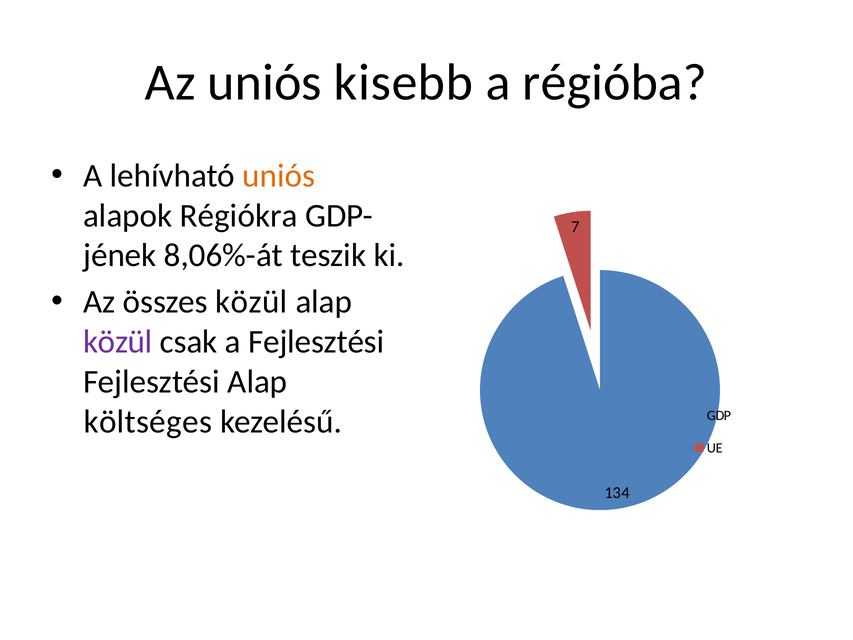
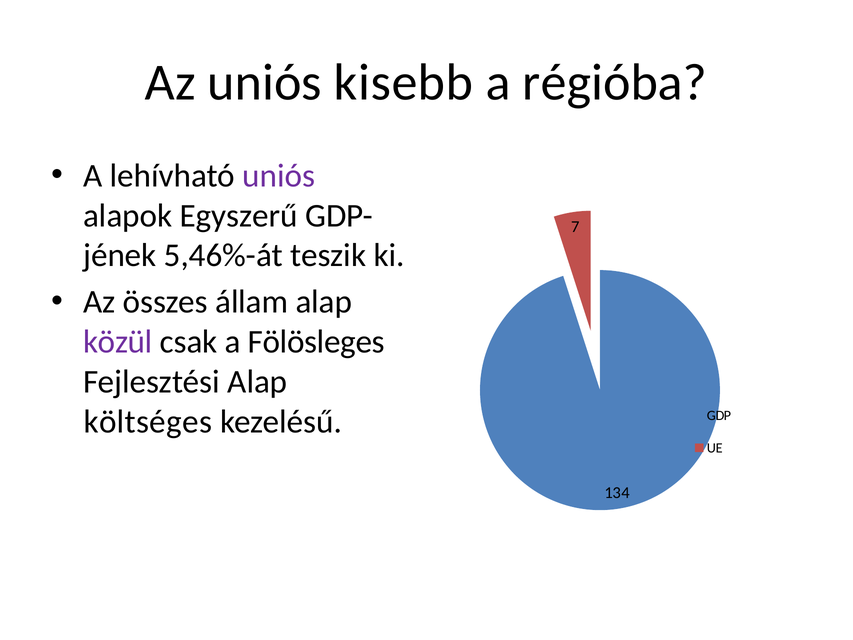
uniós colour: orange -> purple (279, 176)
Régiókra: Régiókra -> Egyszerű (239, 216)
8,06%-át: 8,06%-át -> 5,46%-át (223, 255)
összes közül: közül -> állam (252, 302)
a Fejlesztési: Fejlesztési -> Fölösleges (316, 342)
